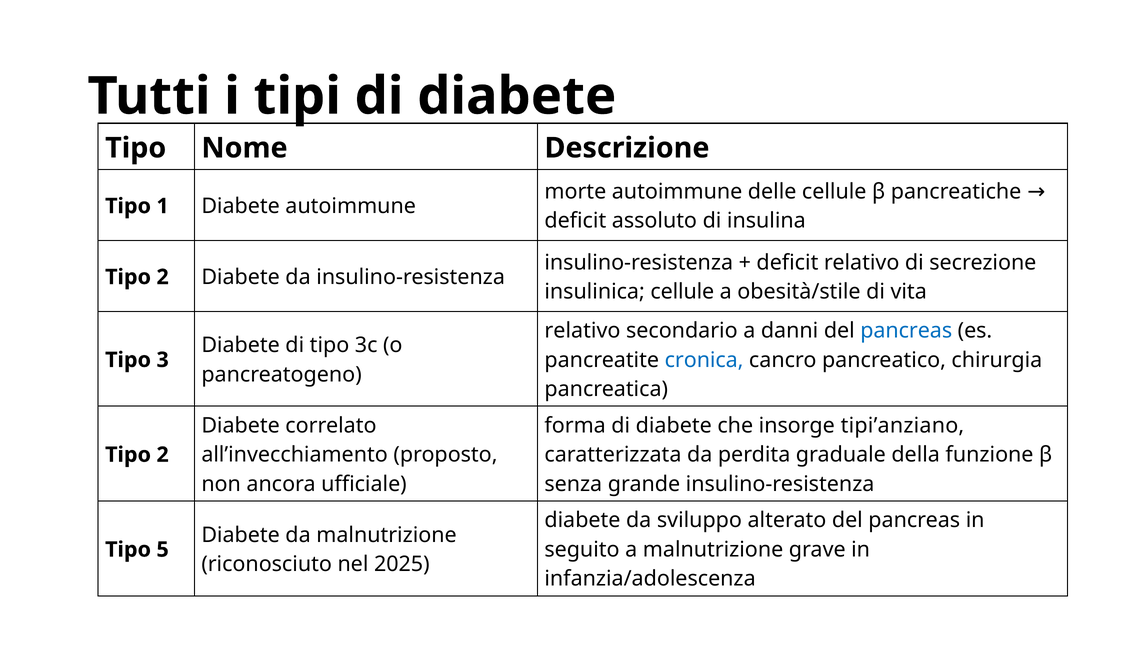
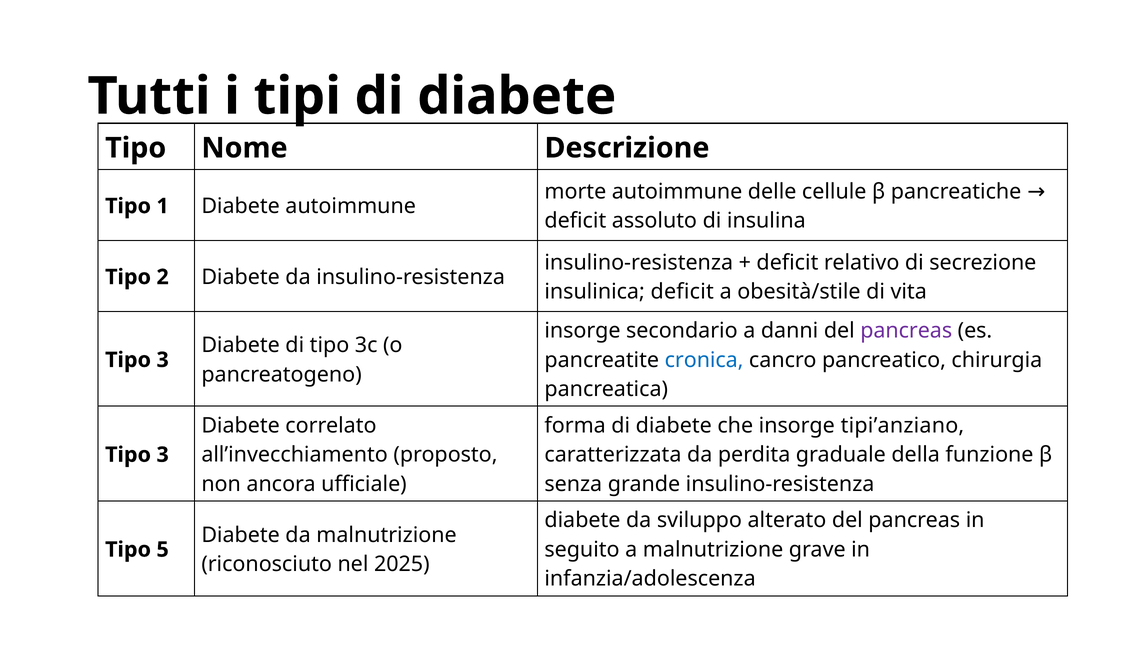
insulinica cellule: cellule -> deficit (682, 292)
relativo: relativo -> insorge (583, 331)
pancreas colour: blue -> purple (906, 331)
2: 2 -> 3 (163, 455)
